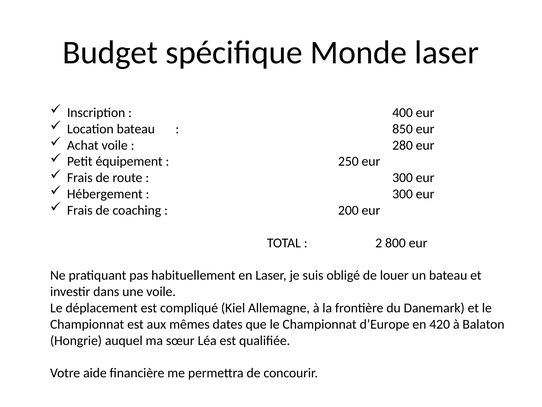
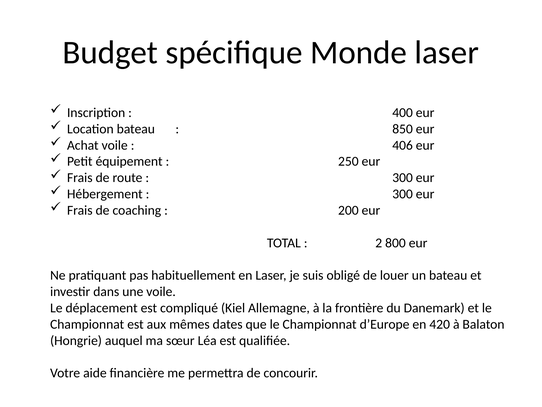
280: 280 -> 406 (403, 145)
